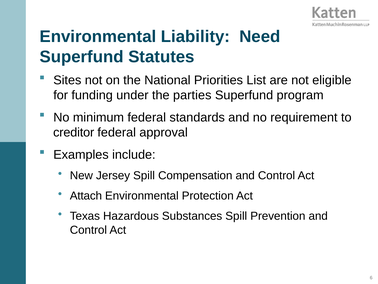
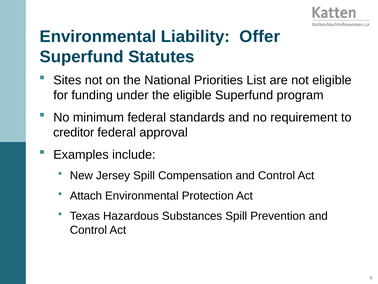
Need: Need -> Offer (260, 37)
the parties: parties -> eligible (192, 95)
